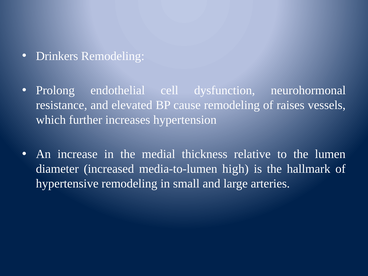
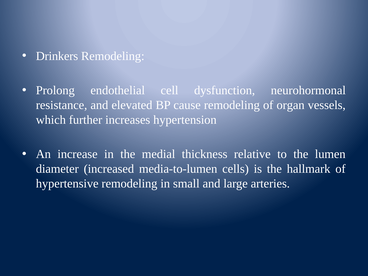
raises: raises -> organ (291, 105)
high: high -> cells (236, 169)
